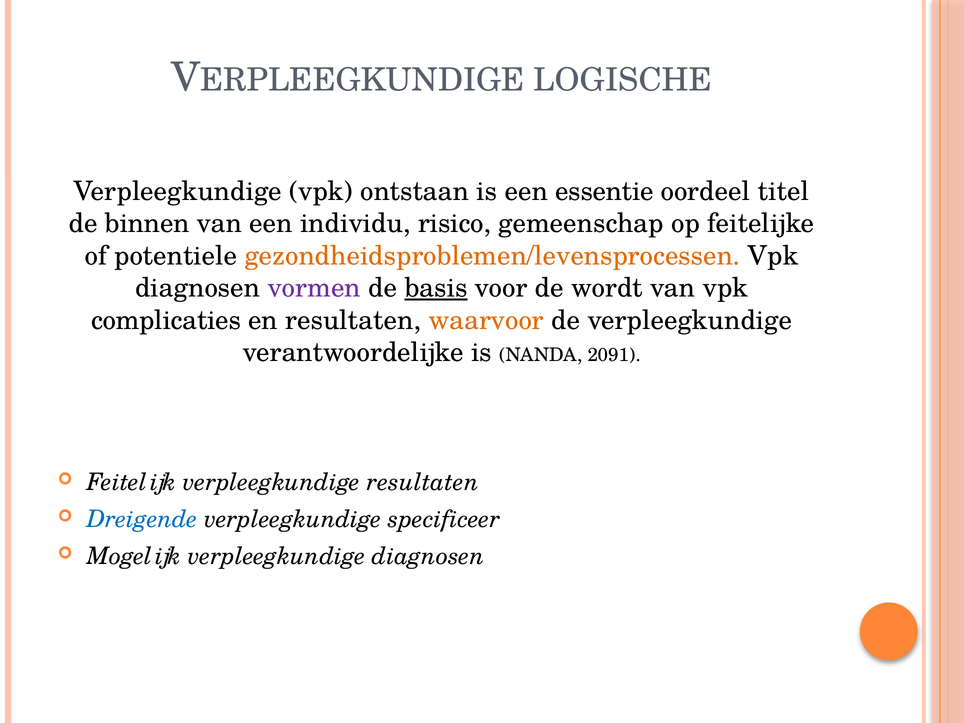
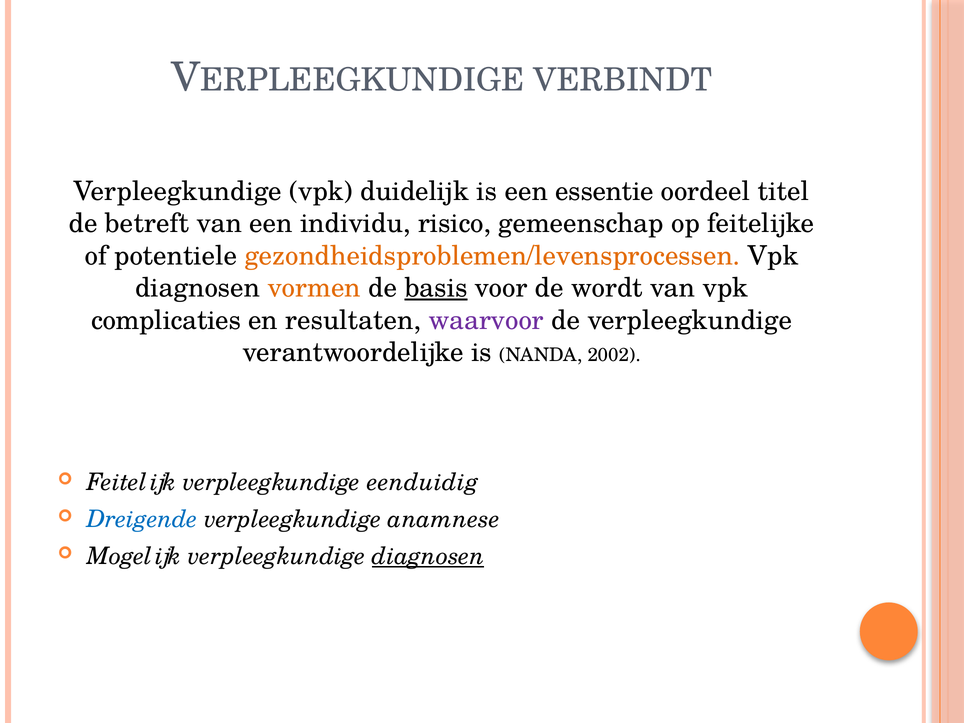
LOGISCHE: LOGISCHE -> VERBINDT (623, 80)
ontstaan: ontstaan -> duidelijk (415, 191)
binnen: binnen -> betreft (147, 224)
vormen colour: purple -> orange (314, 288)
waarvoor colour: orange -> purple (486, 320)
2091: 2091 -> 2002 (614, 355)
verpleegkundige resultaten: resultaten -> eenduidig (423, 483)
specificeer: specificeer -> anamnese (444, 519)
diagnosen underline: none -> present (428, 556)
